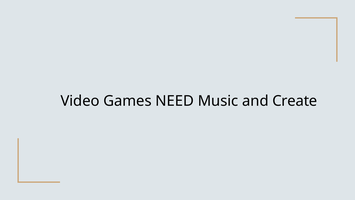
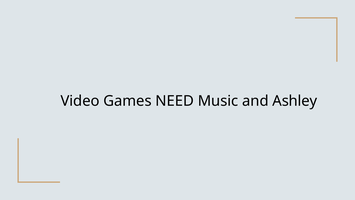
Create: Create -> Ashley (295, 101)
